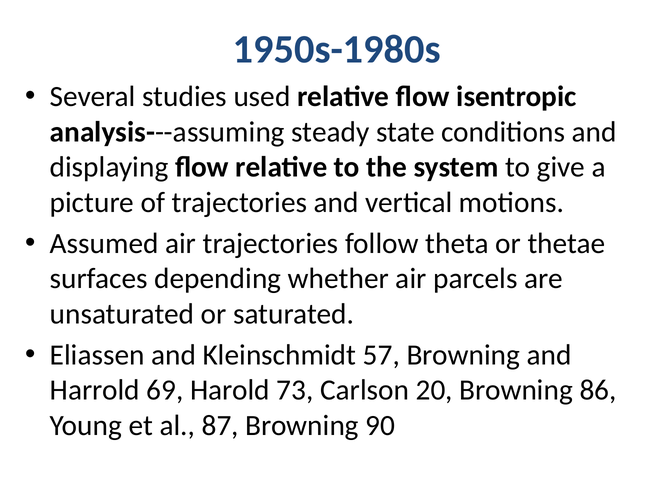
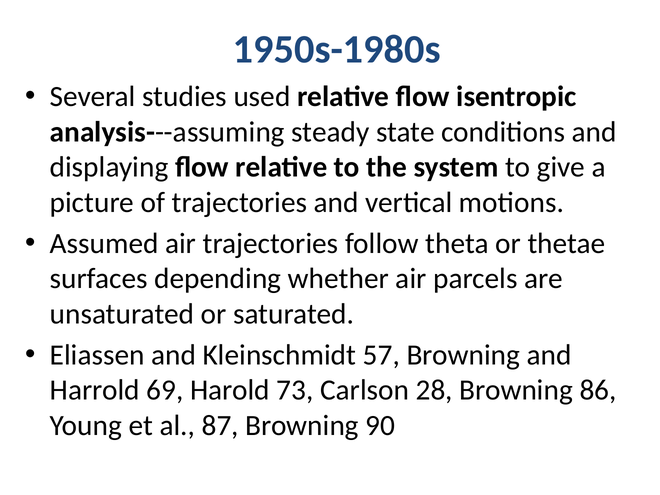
20: 20 -> 28 (434, 390)
